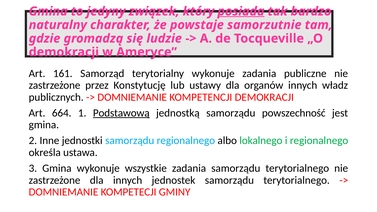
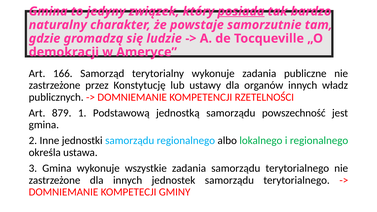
161: 161 -> 166 (63, 73)
KOMPETENCJI DEMOKRACJI: DEMOKRACJI -> RZETELNOŚCI (264, 97)
664: 664 -> 879 (62, 113)
Podstawową underline: present -> none (121, 113)
